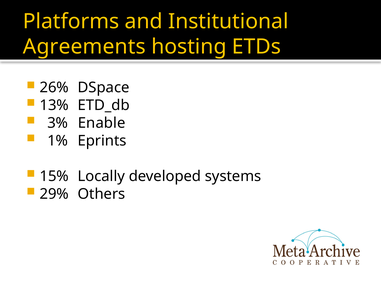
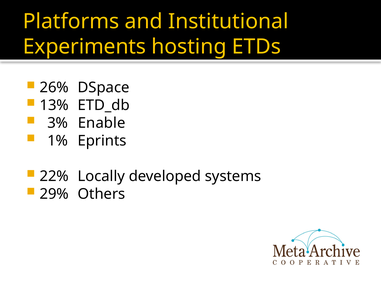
Agreements: Agreements -> Experiments (84, 47)
15%: 15% -> 22% (54, 177)
